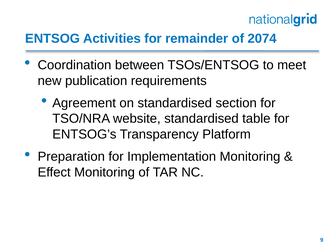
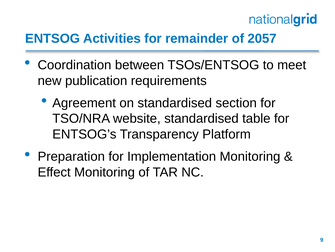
2074: 2074 -> 2057 (262, 38)
